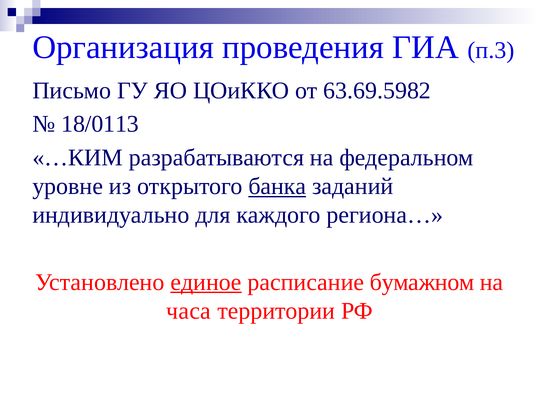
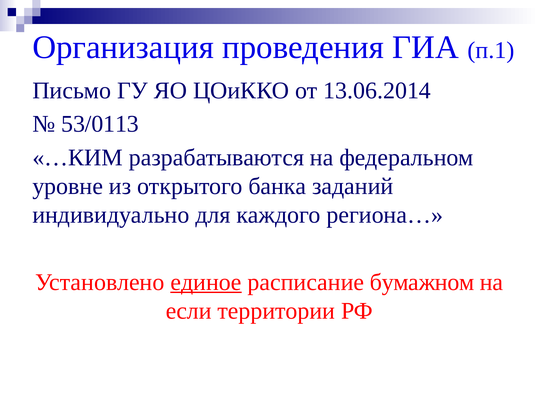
п.3: п.3 -> п.1 (491, 50)
63.69.5982: 63.69.5982 -> 13.06.2014 (377, 91)
18/0113: 18/0113 -> 53/0113 (100, 124)
банка underline: present -> none (277, 186)
часа: часа -> если (189, 311)
